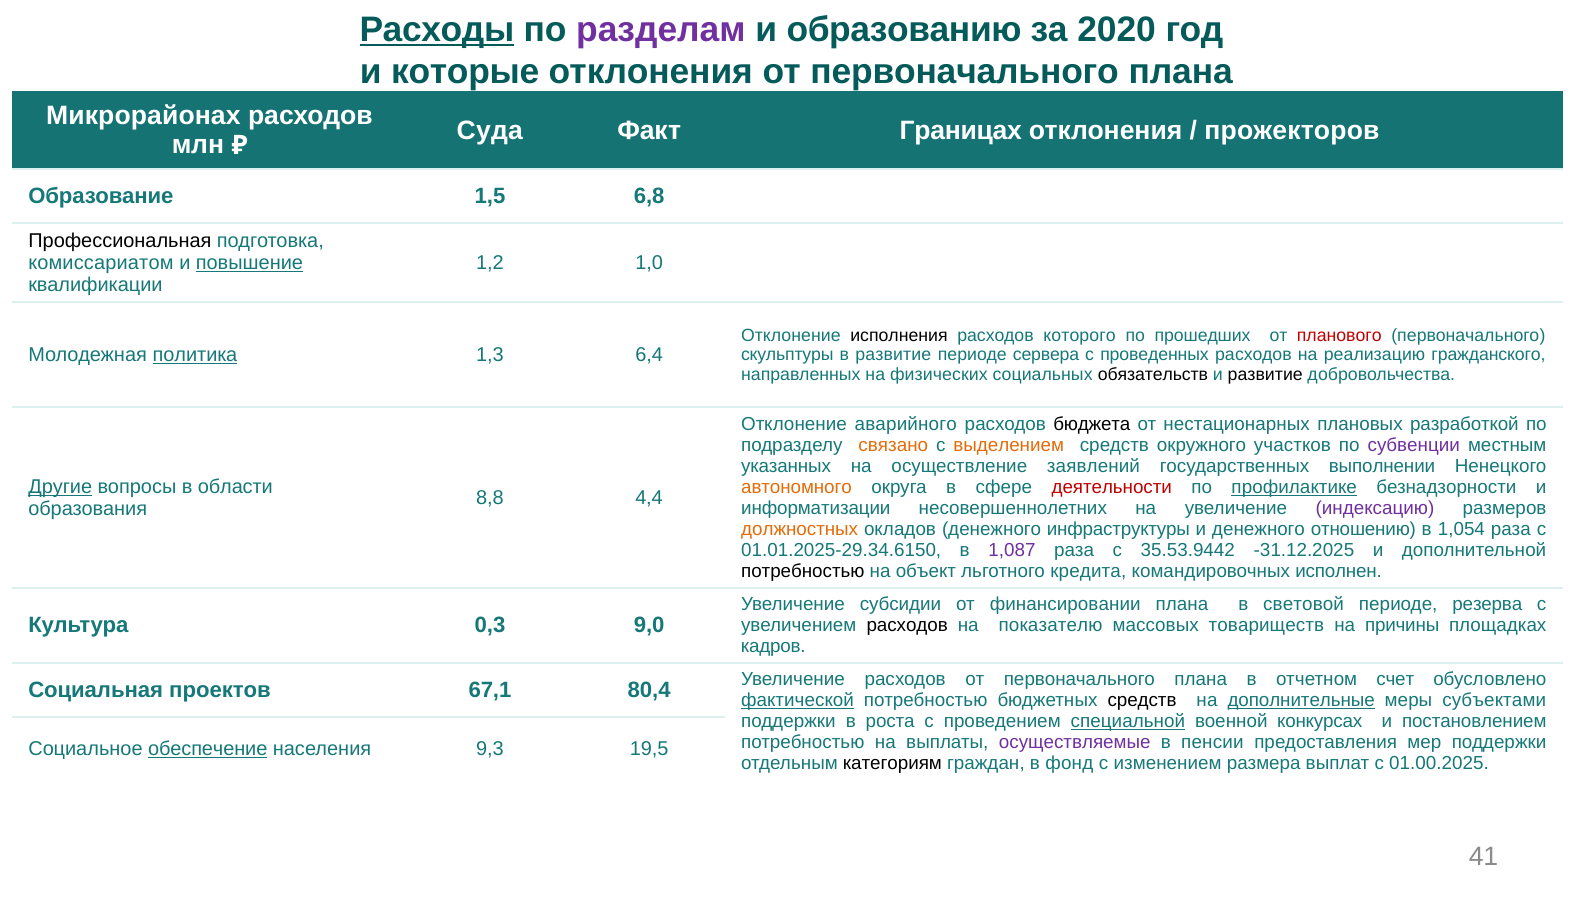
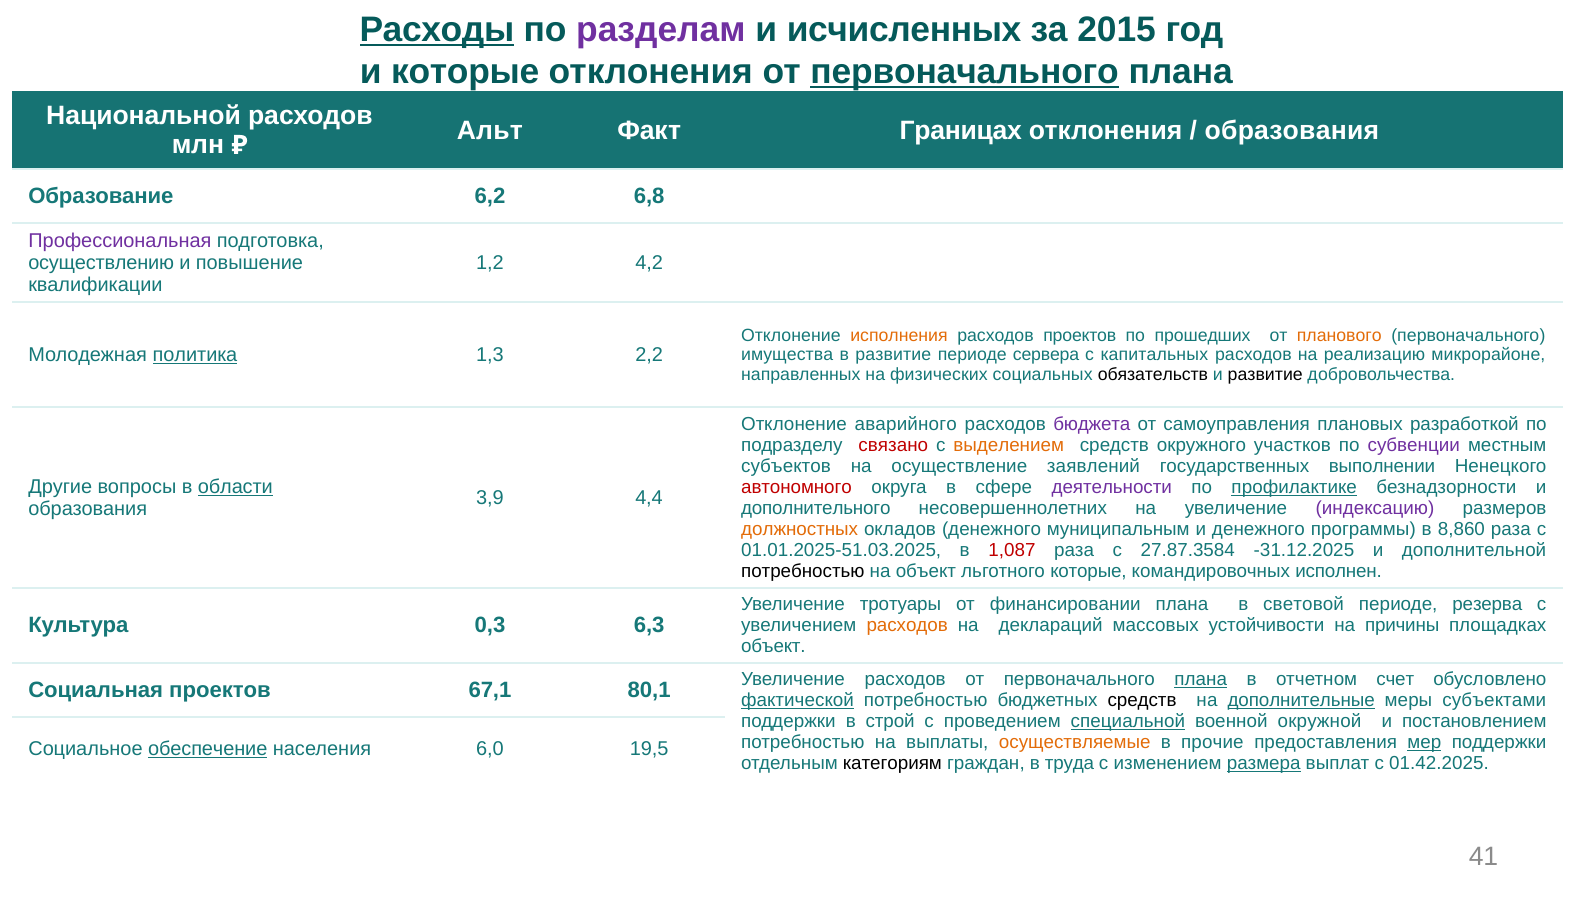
образованию: образованию -> исчисленных (904, 30)
2020: 2020 -> 2015 (1117, 30)
первоначального underline: none -> present (965, 72)
Микрорайонах: Микрорайонах -> Национальной (143, 115)
Суда: Суда -> Альт (490, 130)
прожекторов: прожекторов -> образования (1292, 130)
1,5: 1,5 -> 6,2 (490, 196)
Профессиональная colour: black -> purple (120, 240)
комиссариатом: комиссариатом -> осуществлению (101, 263)
повышение underline: present -> none (249, 263)
1,0: 1,0 -> 4,2 (649, 263)
исполнения colour: black -> orange (899, 335)
расходов которого: которого -> проектов (1080, 335)
планового colour: red -> orange (1339, 335)
6,4: 6,4 -> 2,2 (649, 355)
скульптуры: скульптуры -> имущества (787, 355)
проведенных: проведенных -> капитальных (1154, 355)
гражданского: гражданского -> микрорайоне (1488, 355)
бюджета colour: black -> purple (1092, 424)
нестационарных: нестационарных -> самоуправления (1237, 424)
связано colour: orange -> red (893, 445)
указанных: указанных -> субъектов (786, 466)
Другие underline: present -> none (60, 486)
области underline: none -> present (235, 486)
автономного colour: orange -> red (796, 487)
деятельности colour: red -> purple (1112, 487)
8,8: 8,8 -> 3,9 (490, 498)
информатизации: информатизации -> дополнительного (816, 508)
инфраструктуры: инфраструктуры -> муниципальным (1118, 529)
отношению: отношению -> программы (1363, 529)
1,054: 1,054 -> 8,860 (1461, 529)
01.01.2025-29.34.6150: 01.01.2025-29.34.6150 -> 01.01.2025-51.03.2025 (841, 550)
1,087 colour: purple -> red (1012, 550)
35.53.9442: 35.53.9442 -> 27.87.3584 (1188, 550)
льготного кредита: кредита -> которые (1088, 571)
субсидии: субсидии -> тротуары (900, 604)
9,0: 9,0 -> 6,3 (649, 625)
расходов colour: black -> orange (907, 625)
показателю: показателю -> деклараций (1051, 625)
товариществ: товариществ -> устойчивости (1266, 625)
кадров: кадров -> объект (773, 646)
80,4: 80,4 -> 80,1 (649, 690)
плана underline: none -> present (1201, 679)
роста: роста -> строй (890, 721)
конкурсах: конкурсах -> окружной (1320, 721)
осуществляемые colour: purple -> orange (1075, 742)
пенсии: пенсии -> прочие (1212, 742)
мер underline: none -> present (1424, 742)
9,3: 9,3 -> 6,0 (490, 748)
фонд: фонд -> труда (1069, 763)
размера underline: none -> present (1264, 763)
01.00.2025: 01.00.2025 -> 01.42.2025 (1439, 763)
